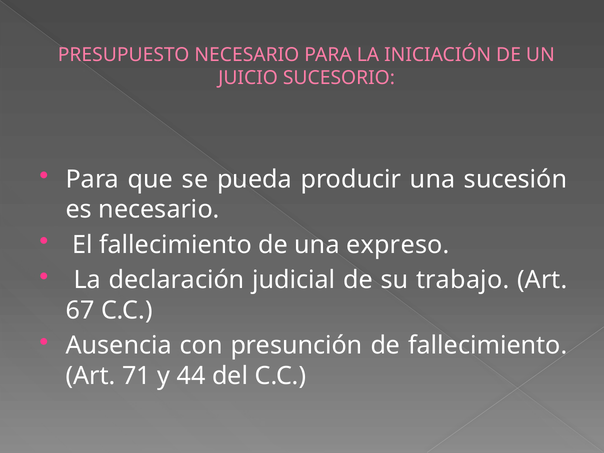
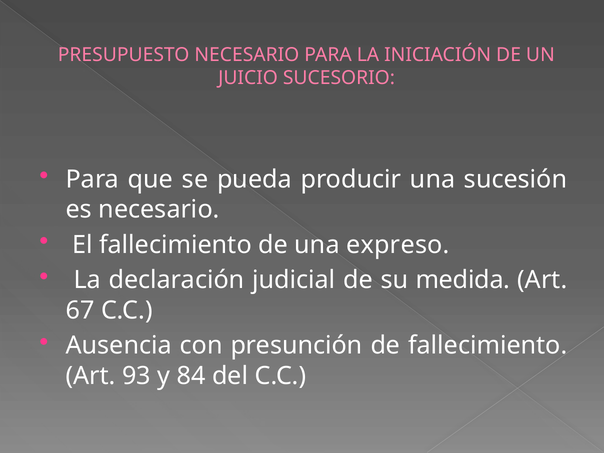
trabajo: trabajo -> medida (463, 280)
71: 71 -> 93 (136, 376)
44: 44 -> 84 (191, 376)
